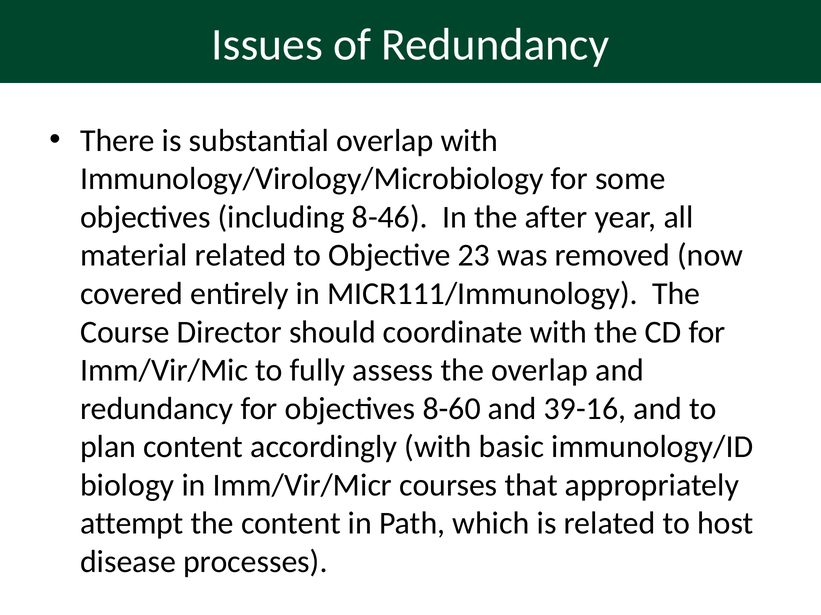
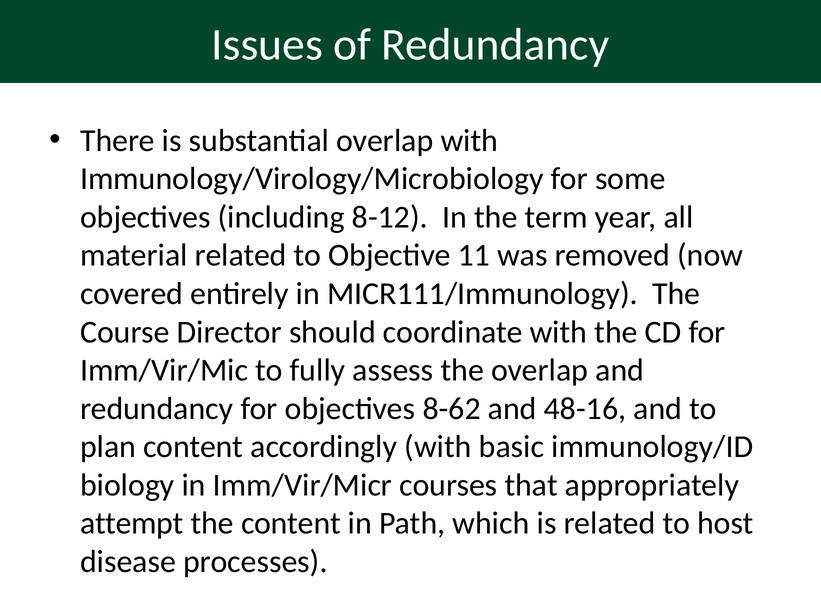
8-46: 8-46 -> 8-12 (390, 217)
after: after -> term (556, 217)
23: 23 -> 11 (474, 256)
8-60: 8-60 -> 8-62 (452, 409)
39-16: 39-16 -> 48-16 (585, 409)
